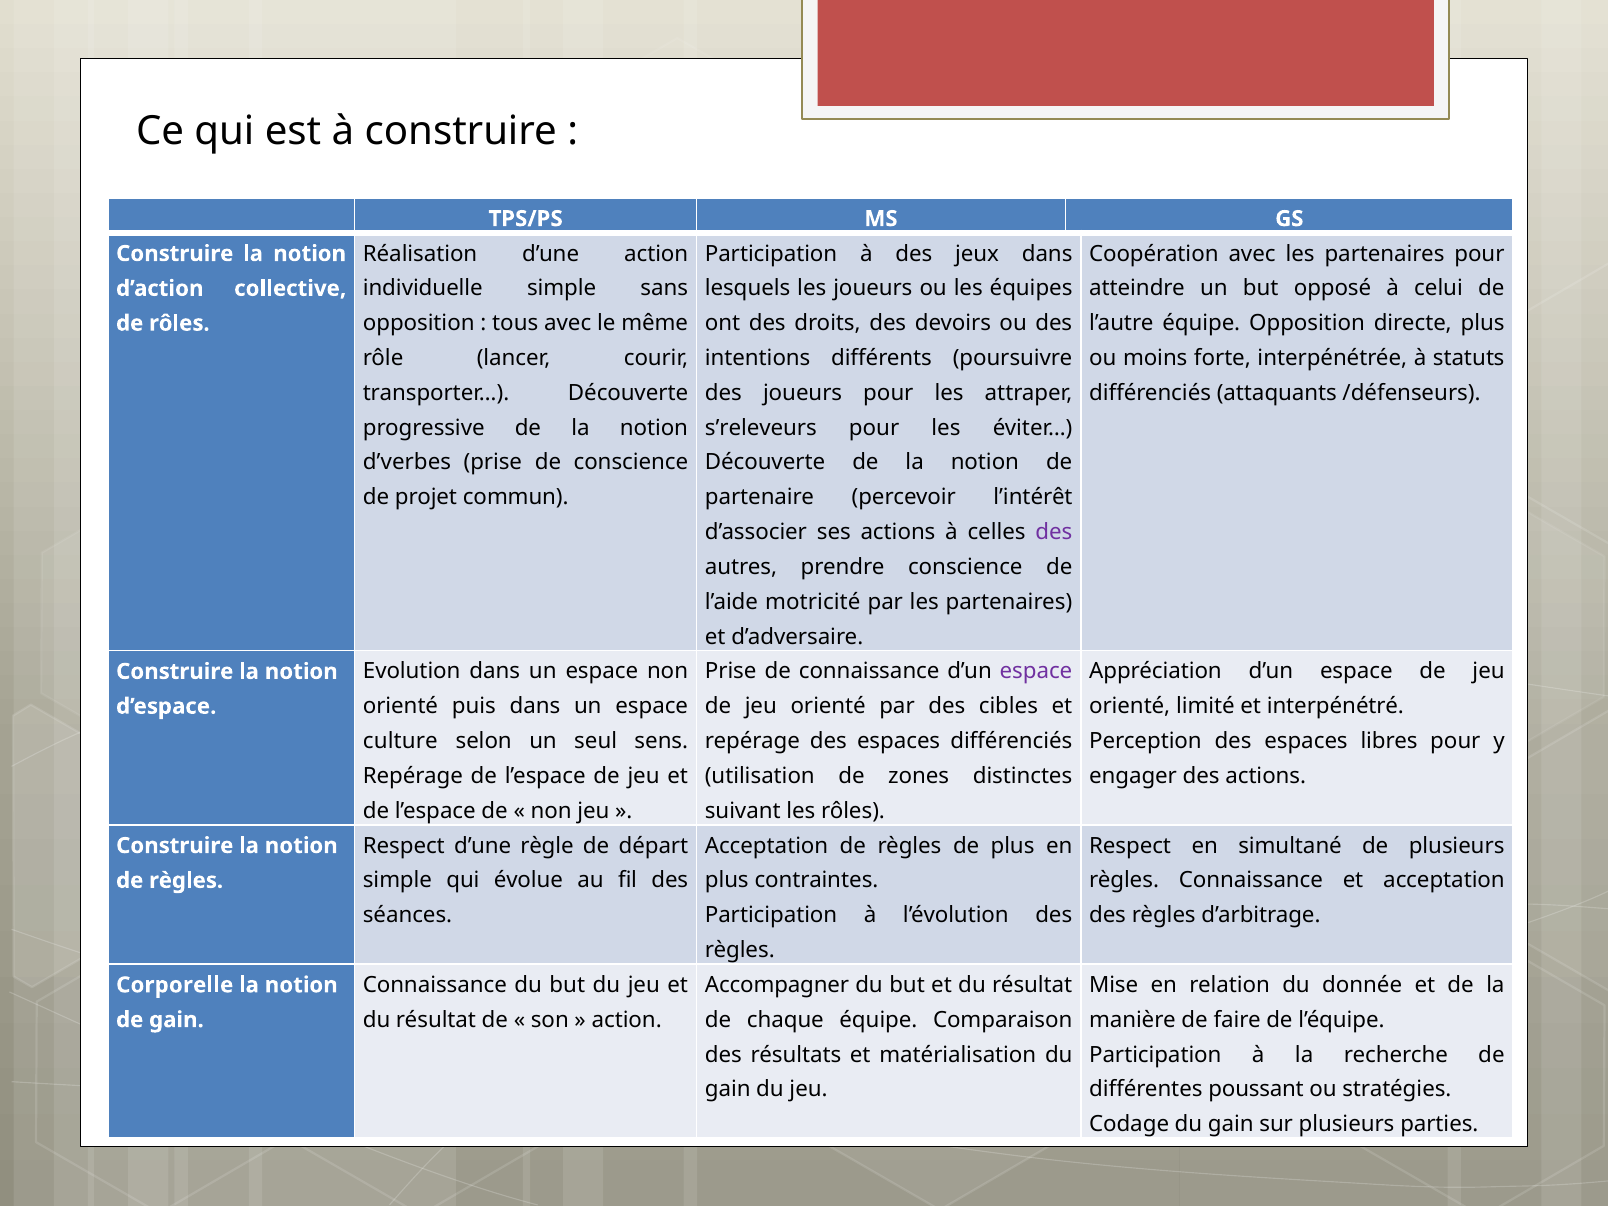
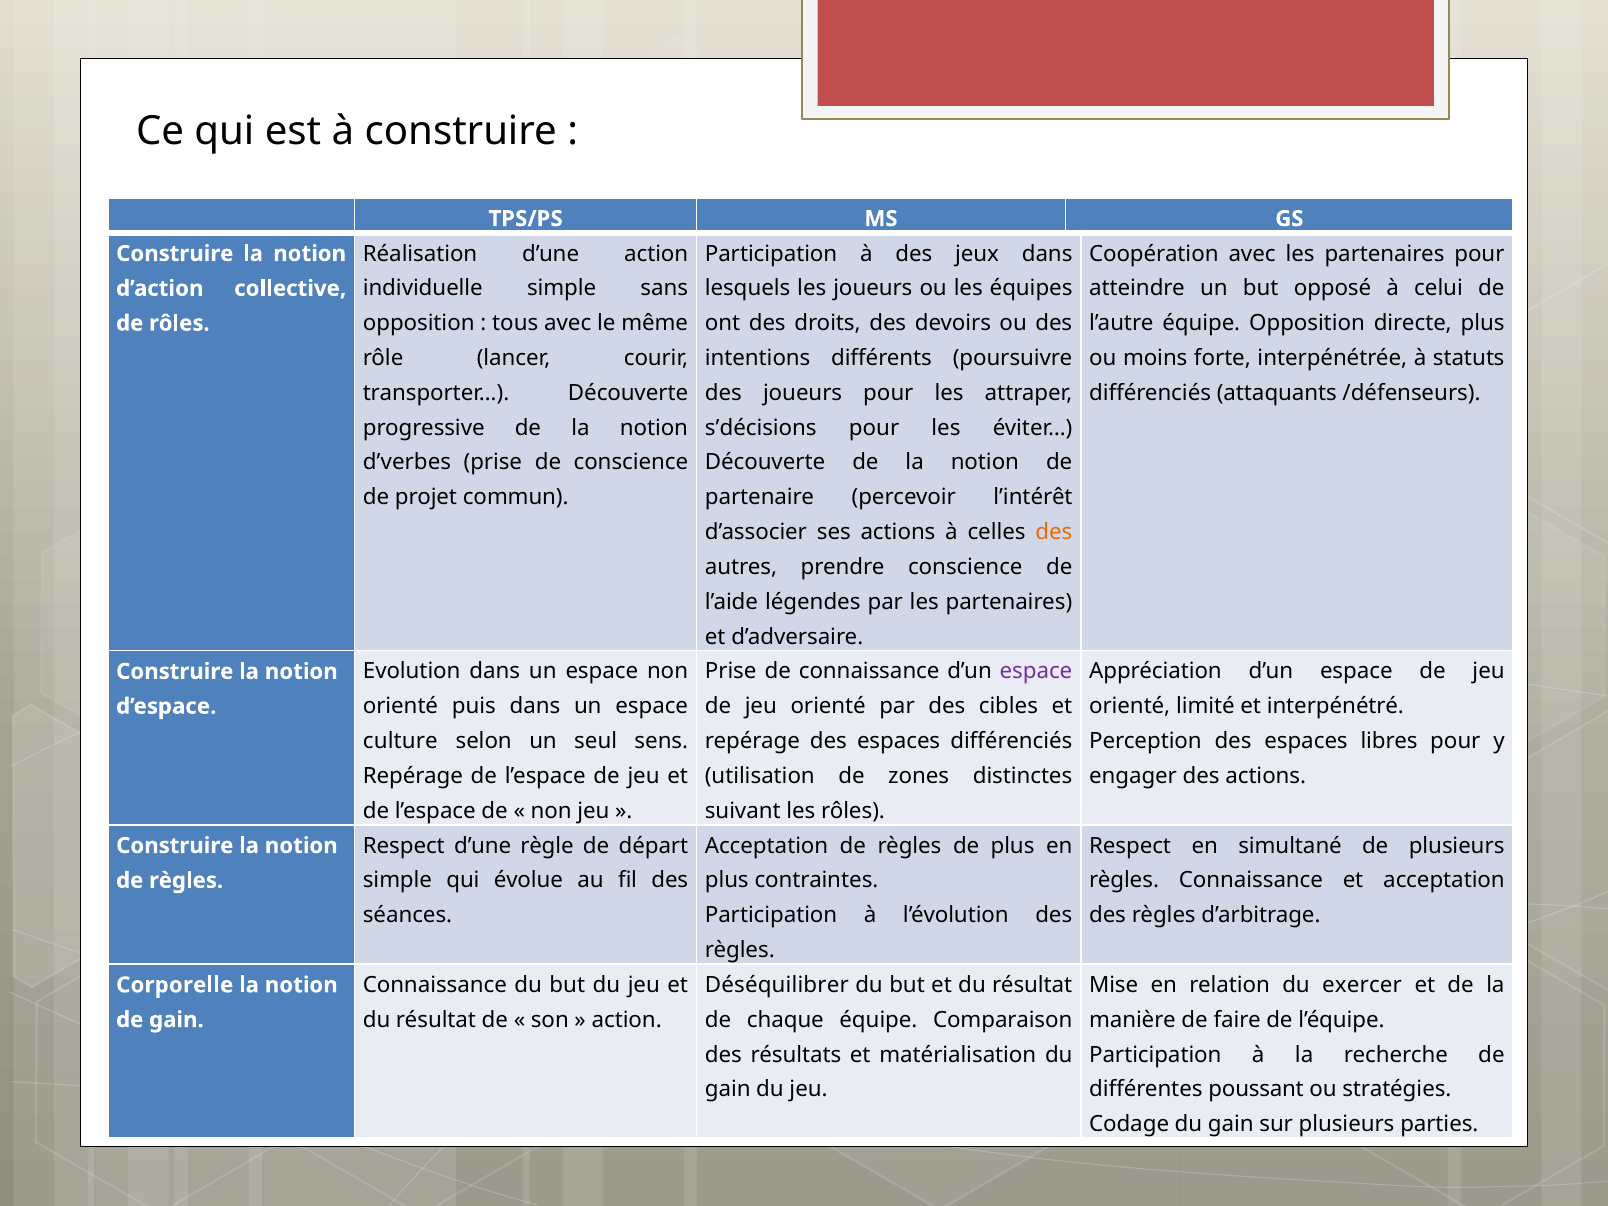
s’releveurs: s’releveurs -> s’décisions (761, 428)
des colour: purple -> orange (1054, 532)
motricité: motricité -> légendes (813, 602)
Accompagner: Accompagner -> Déséquilibrer (777, 985)
donnée: donnée -> exercer (1362, 985)
